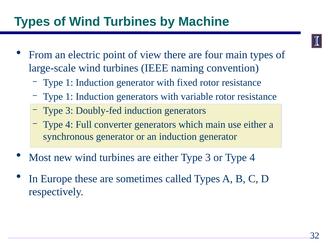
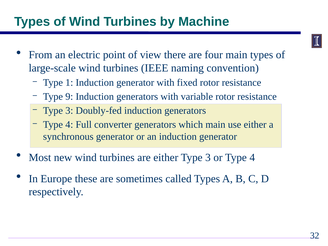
1: 1 -> 9 (69, 97)
